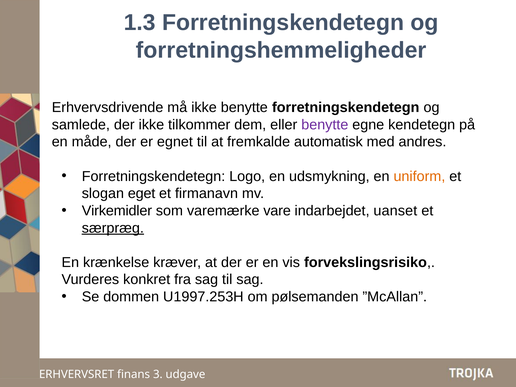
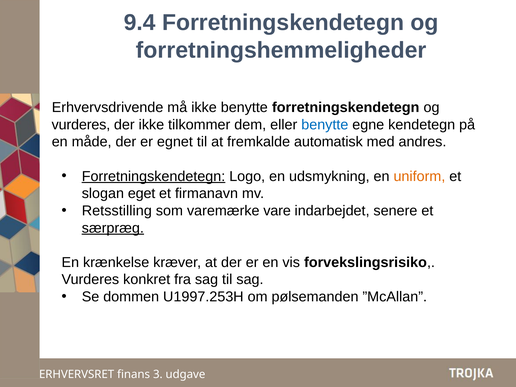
1.3: 1.3 -> 9.4 (140, 23)
samlede: samlede -> vurderes (81, 125)
benytte colour: purple -> blue (325, 125)
Forretningskendetegn underline: none -> present (154, 176)
Virkemidler: Virkemidler -> Retsstilling (117, 211)
uanset: uanset -> senere (395, 211)
